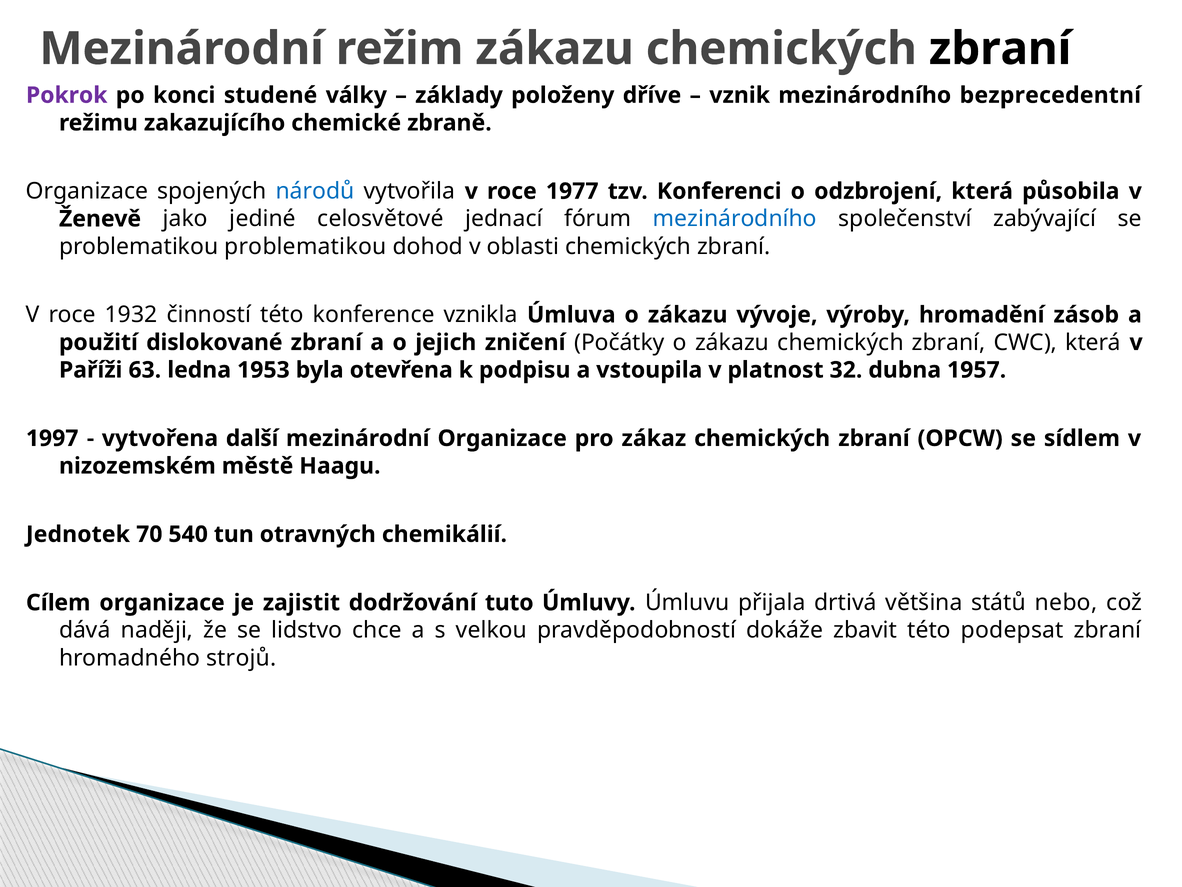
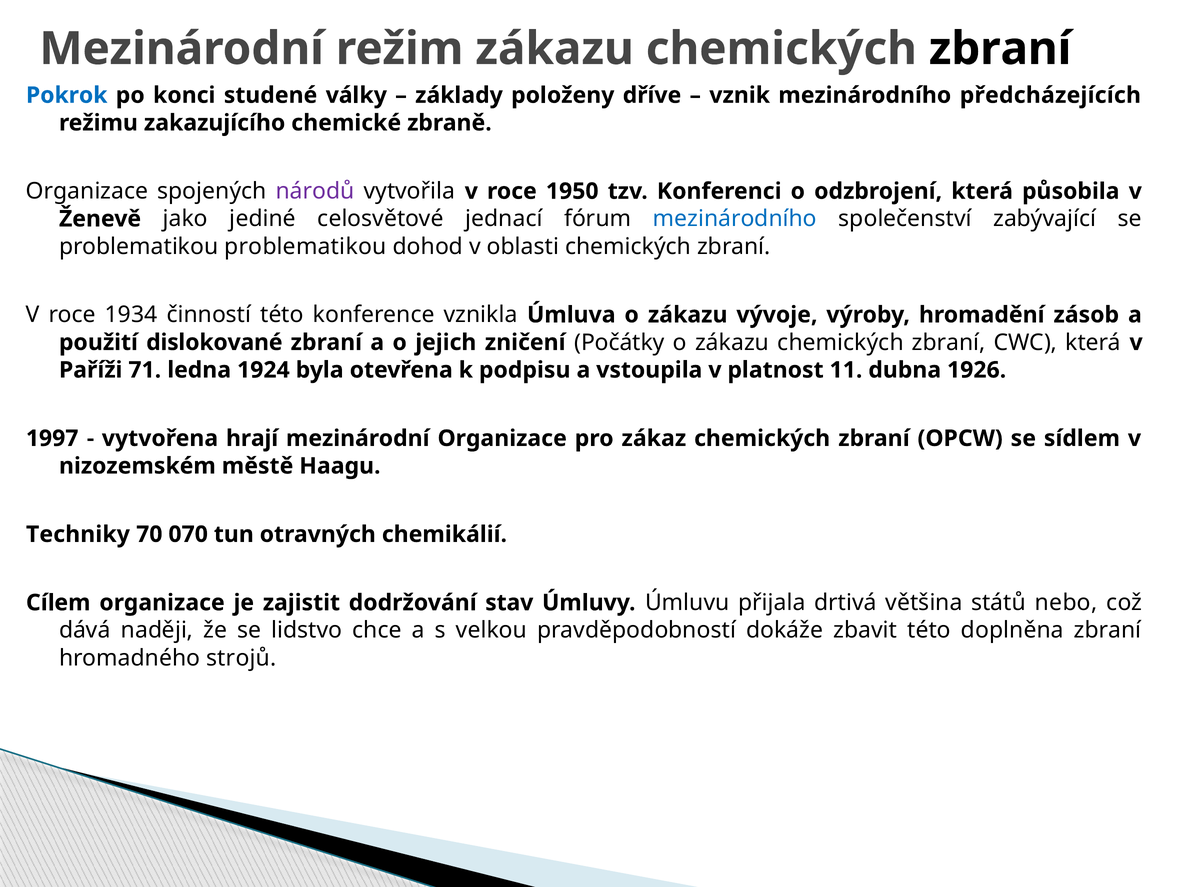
Pokrok colour: purple -> blue (67, 95)
bezprecedentní: bezprecedentní -> předcházejících (1050, 95)
národů colour: blue -> purple (315, 191)
1977: 1977 -> 1950 (572, 191)
1932: 1932 -> 1934 (131, 315)
63: 63 -> 71 (145, 370)
1953: 1953 -> 1924 (263, 370)
32: 32 -> 11 (846, 370)
1957: 1957 -> 1926 (977, 370)
další: další -> hrají (252, 438)
Jednotek: Jednotek -> Techniky (78, 534)
540: 540 -> 070 (188, 534)
tuto: tuto -> stav (509, 602)
podepsat: podepsat -> doplněna (1012, 630)
